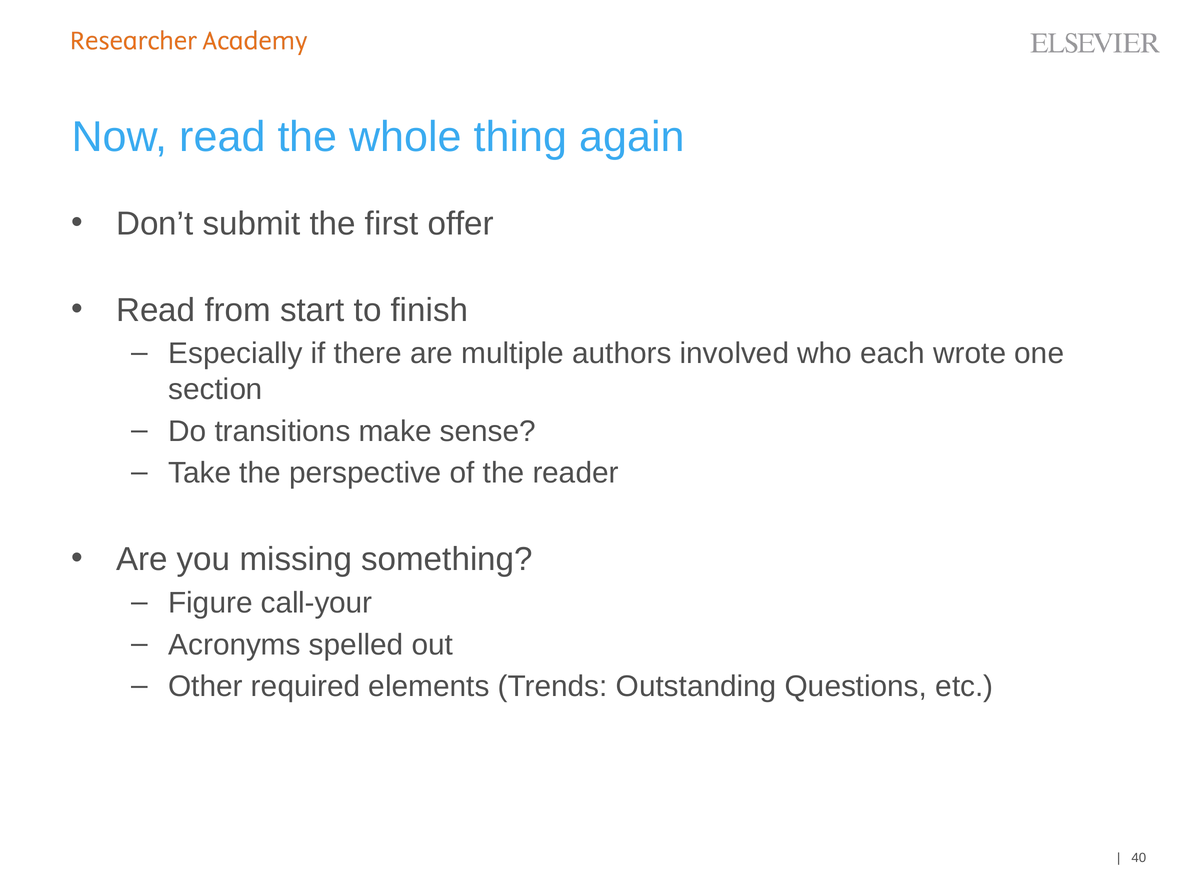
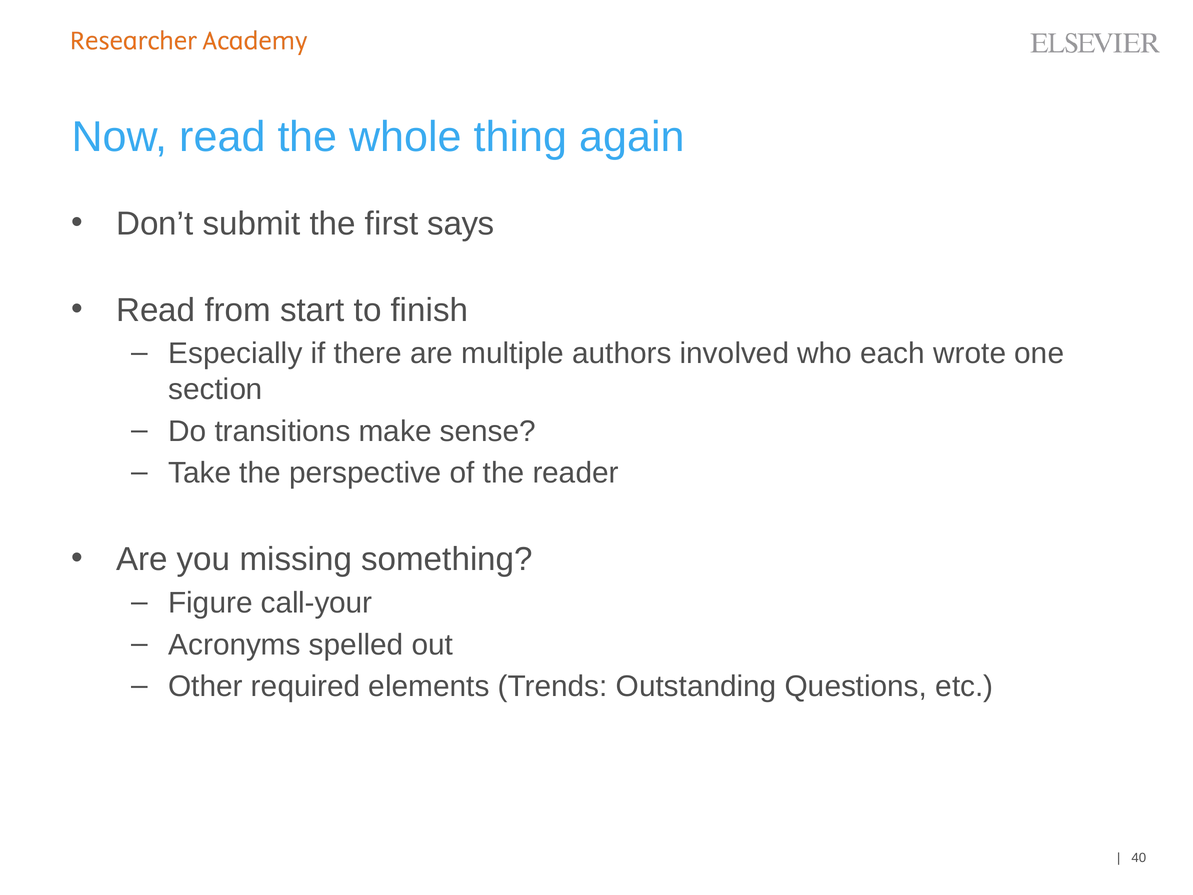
offer: offer -> says (461, 224)
